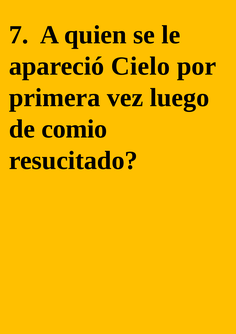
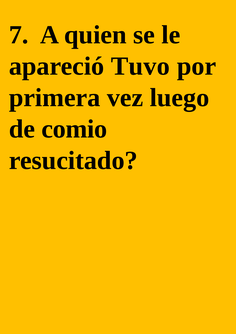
Cielo: Cielo -> Tuvo (140, 66)
